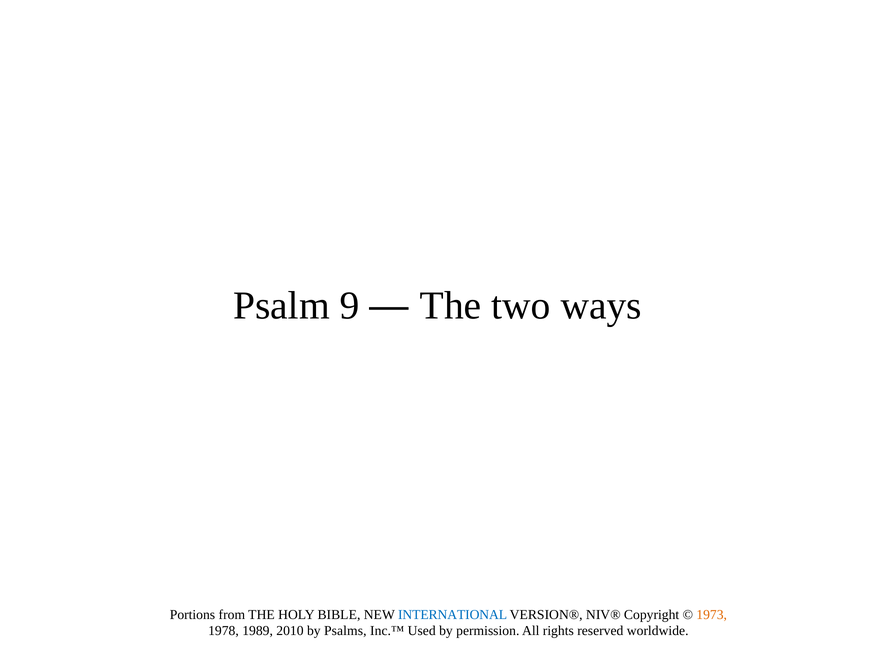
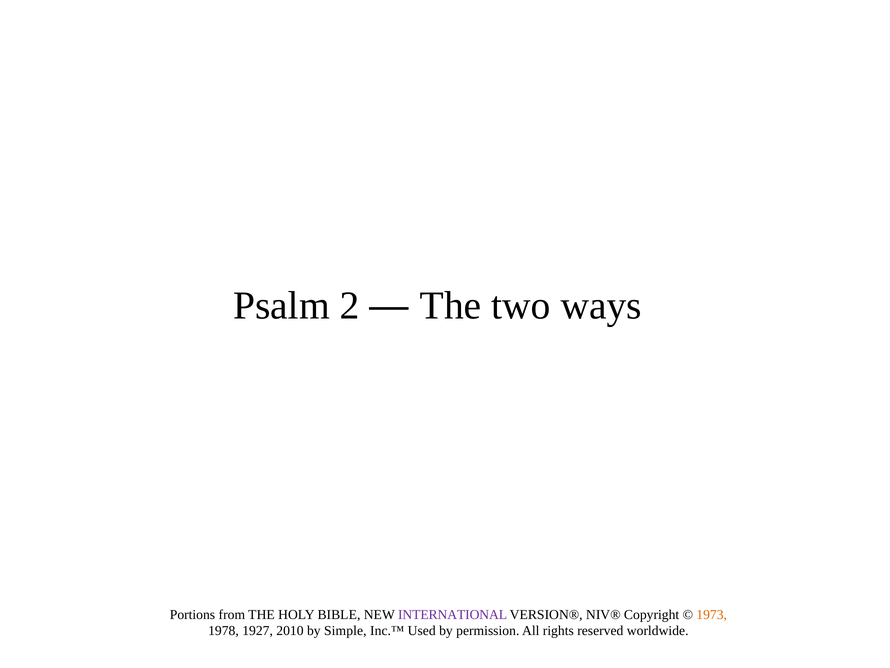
9: 9 -> 2 (350, 305)
INTERNATIONAL colour: blue -> purple (453, 614)
1989: 1989 -> 1927 (258, 631)
Psalms: Psalms -> Simple (345, 631)
